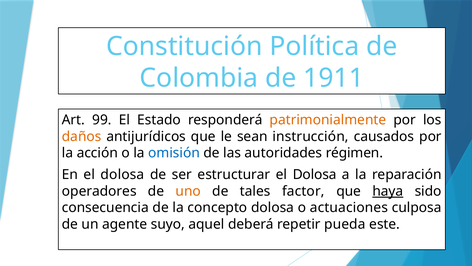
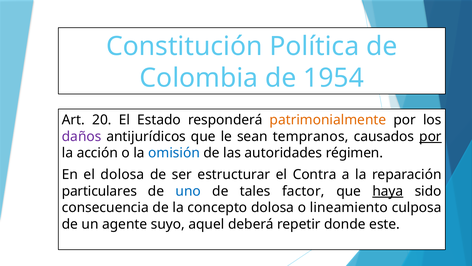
1911: 1911 -> 1954 (334, 78)
99: 99 -> 20 (102, 120)
daños colour: orange -> purple (82, 136)
instrucción: instrucción -> tempranos (311, 136)
por underline: none -> present (430, 136)
Dolosa: Dolosa -> Contra (315, 174)
operadores: operadores -> particulares (99, 191)
uno colour: orange -> blue (188, 191)
actuaciones: actuaciones -> lineamiento (349, 207)
pueda: pueda -> donde (345, 224)
